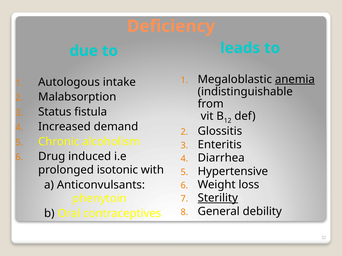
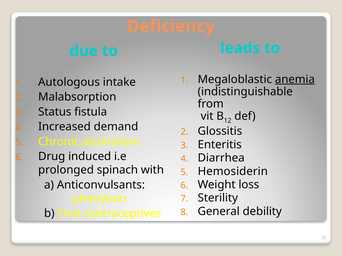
isotonic: isotonic -> spinach (117, 170)
Hypertensive: Hypertensive -> Hemosiderin (233, 172)
Sterility underline: present -> none (218, 198)
